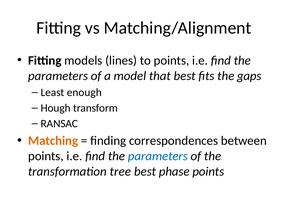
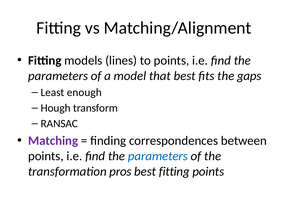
Matching colour: orange -> purple (53, 141)
tree: tree -> pros (120, 171)
best phase: phase -> fitting (174, 171)
